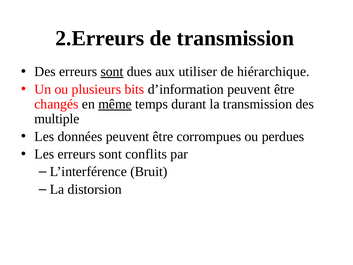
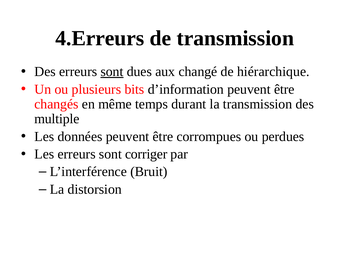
2.Erreurs: 2.Erreurs -> 4.Erreurs (100, 38)
utiliser: utiliser -> changé (198, 72)
même underline: present -> none (115, 104)
conflits: conflits -> corriger (146, 154)
